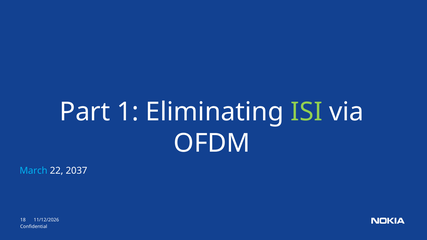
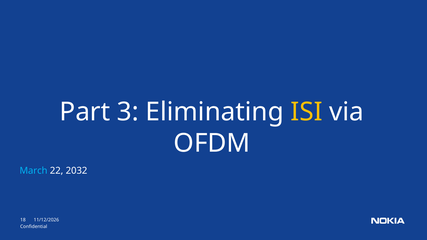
1: 1 -> 3 (128, 112)
ISI colour: light green -> yellow (307, 112)
2037: 2037 -> 2032 (77, 171)
